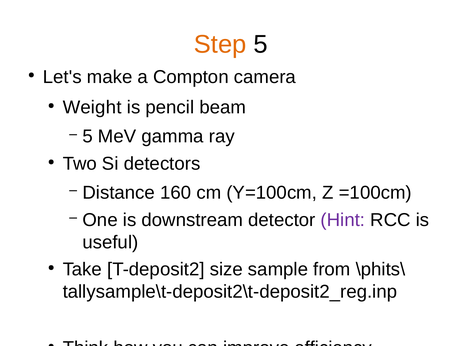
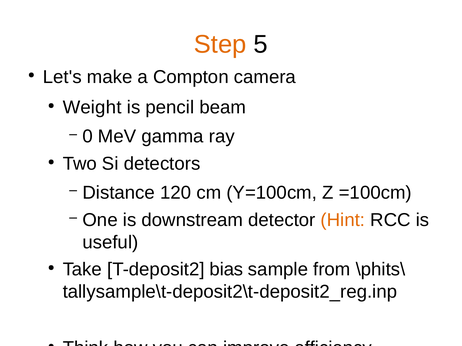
5: 5 -> 0 (88, 137)
160: 160 -> 120 (176, 193)
Hint colour: purple -> orange (343, 220)
T-deposit2 size: size -> bias (226, 270)
